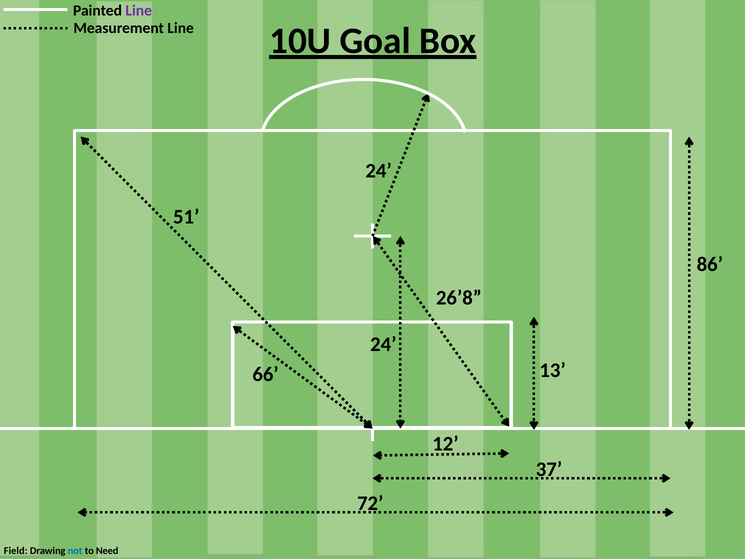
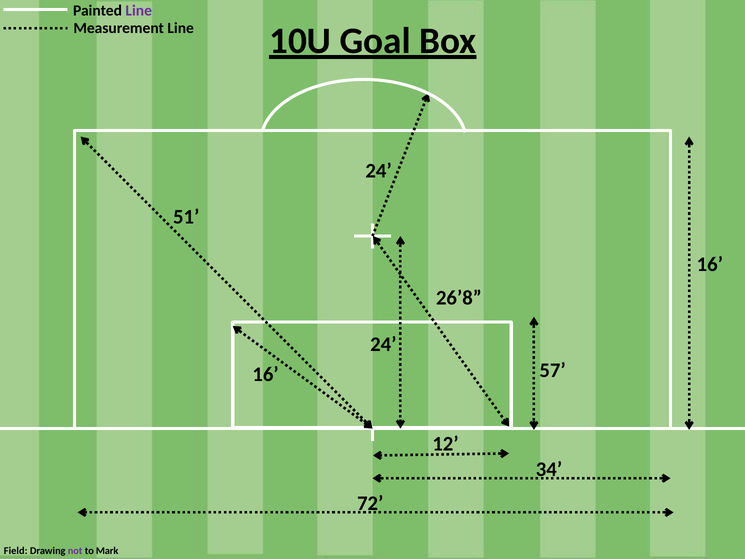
86: 86 -> 16 (710, 264)
13: 13 -> 57 (553, 370)
66: 66 -> 16 (266, 374)
37: 37 -> 34 (549, 469)
not colour: blue -> purple (75, 551)
Need: Need -> Mark (107, 551)
